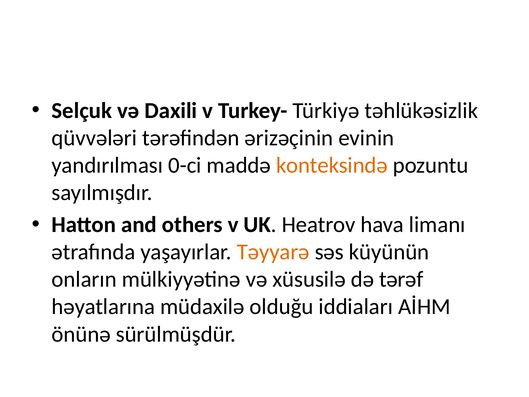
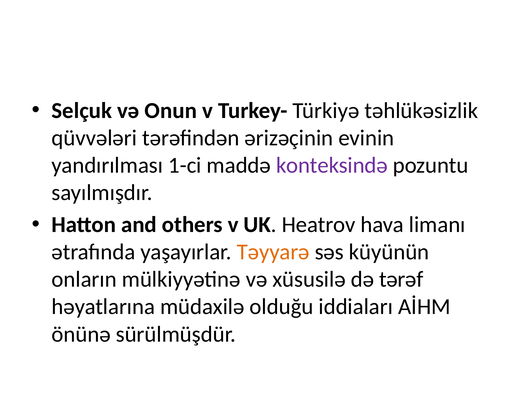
Daxili: Daxili -> Onun (171, 110)
0-ci: 0-ci -> 1-ci (185, 165)
konteksində colour: orange -> purple (332, 165)
